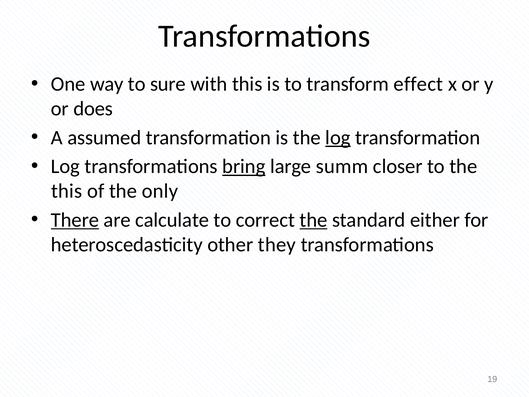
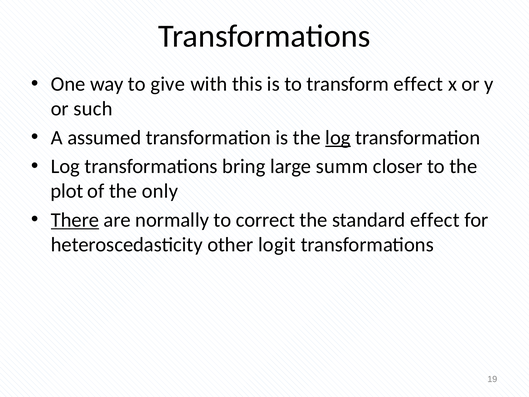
sure: sure -> give (168, 84)
does: does -> such (93, 109)
bring underline: present -> none (244, 166)
this: this -> plot (67, 191)
calculate: calculate -> normally (172, 220)
the underline: present -> none (314, 220)
standard either: either -> effect (435, 220)
they: they -> logit (277, 245)
